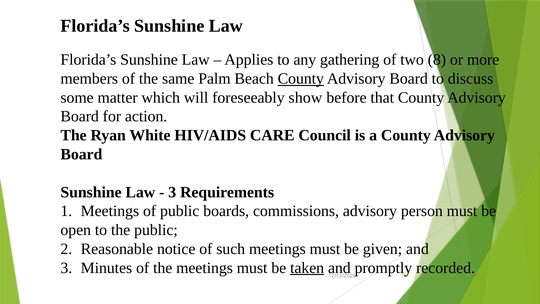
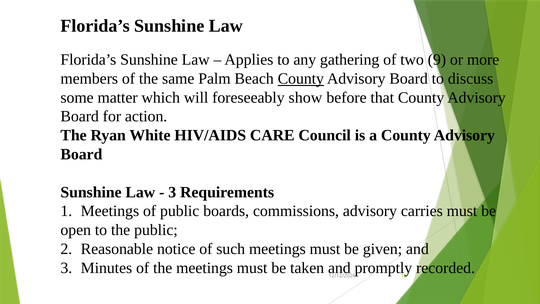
8: 8 -> 9 (437, 60)
person: person -> carries (422, 211)
taken underline: present -> none (307, 268)
